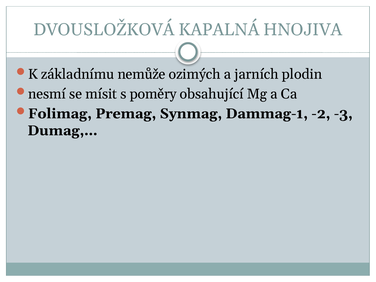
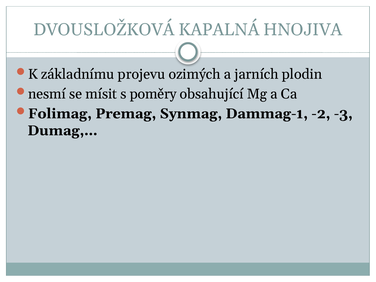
nemůže: nemůže -> projevu (141, 74)
